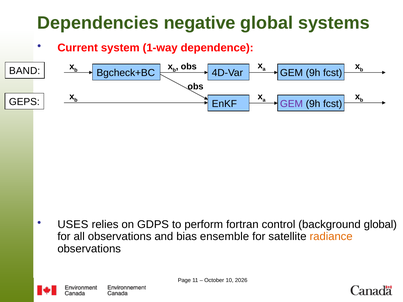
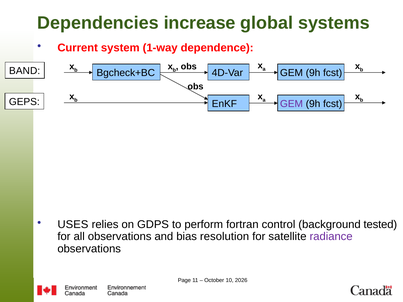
negative: negative -> increase (200, 23)
background global: global -> tested (380, 225)
ensemble: ensemble -> resolution (225, 237)
radiance colour: orange -> purple (331, 237)
